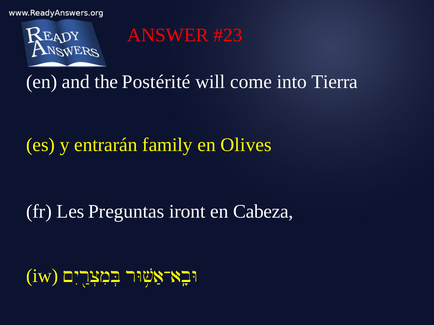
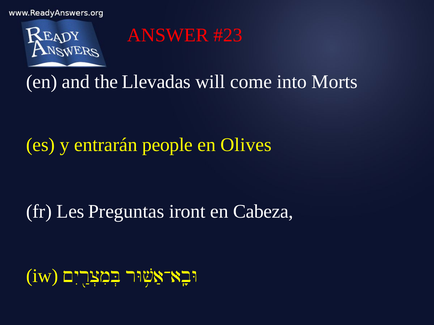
Postérité: Postérité -> Llevadas (156, 82)
Tierra: Tierra -> Morts (335, 82)
family: family -> people (168, 145)
